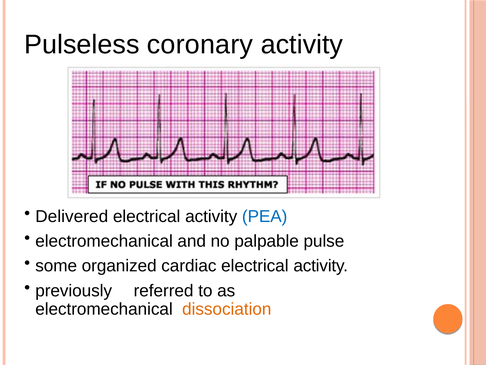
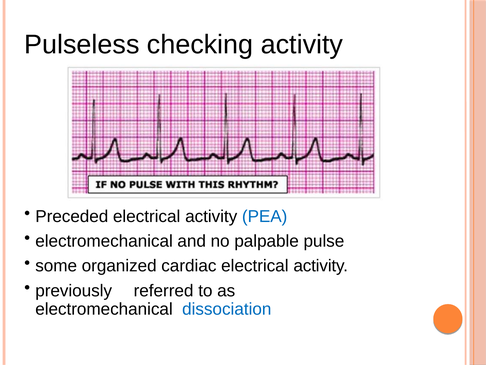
coronary: coronary -> checking (200, 44)
Delivered: Delivered -> Preceded (72, 216)
dissociation colour: orange -> blue (227, 309)
